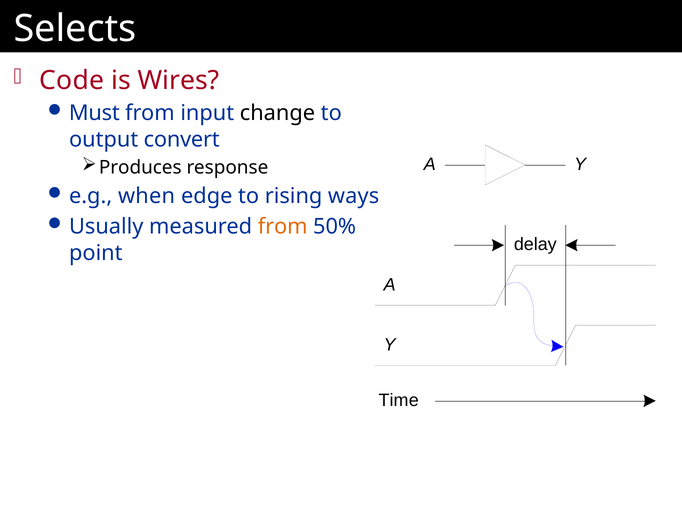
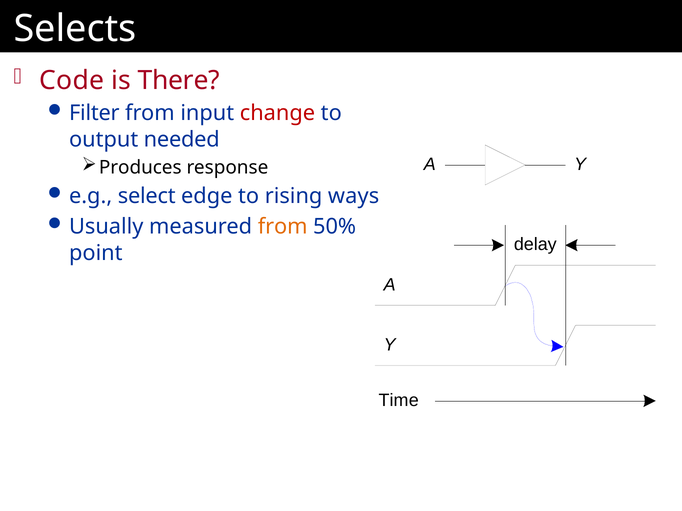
Wires: Wires -> There (179, 80)
Must: Must -> Filter (94, 113)
change colour: black -> red (277, 113)
convert: convert -> needed (182, 139)
when: when -> select (147, 196)
